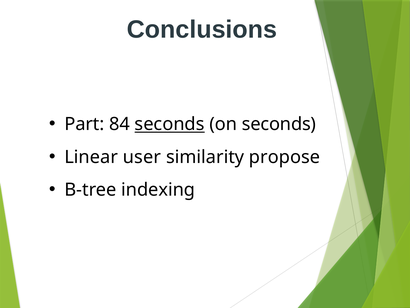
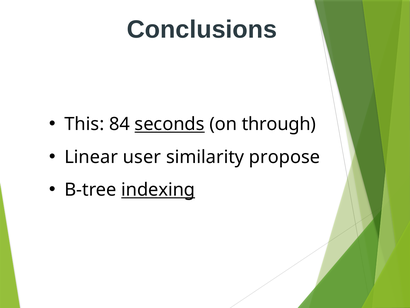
Part: Part -> This (84, 124)
on seconds: seconds -> through (279, 124)
indexing underline: none -> present (158, 190)
